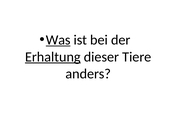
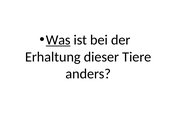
Erhaltung underline: present -> none (53, 57)
